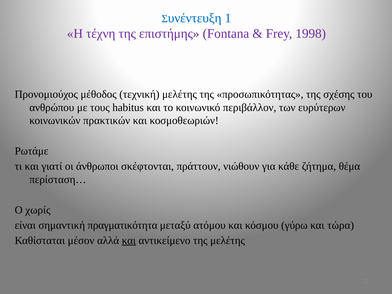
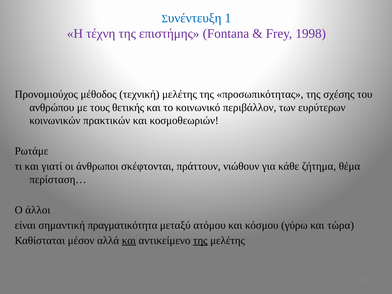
habitus: habitus -> θετικής (128, 107)
χωρίς: χωρίς -> άλλοι (38, 210)
της underline: none -> present (200, 240)
